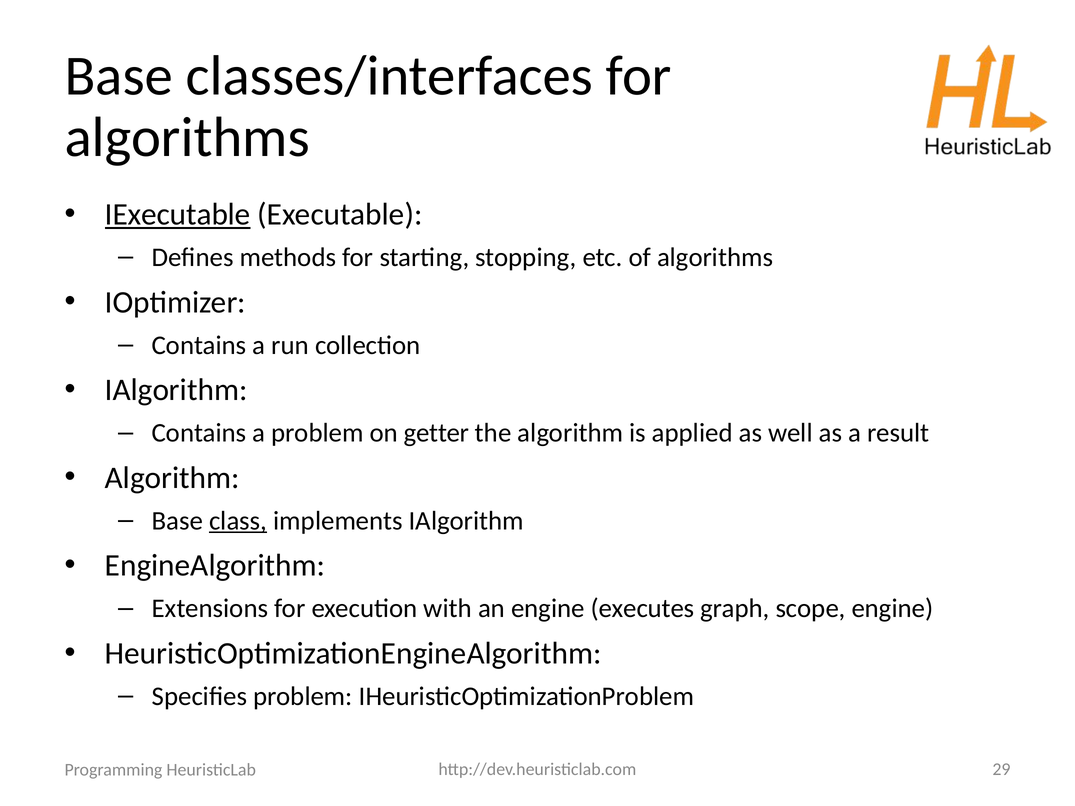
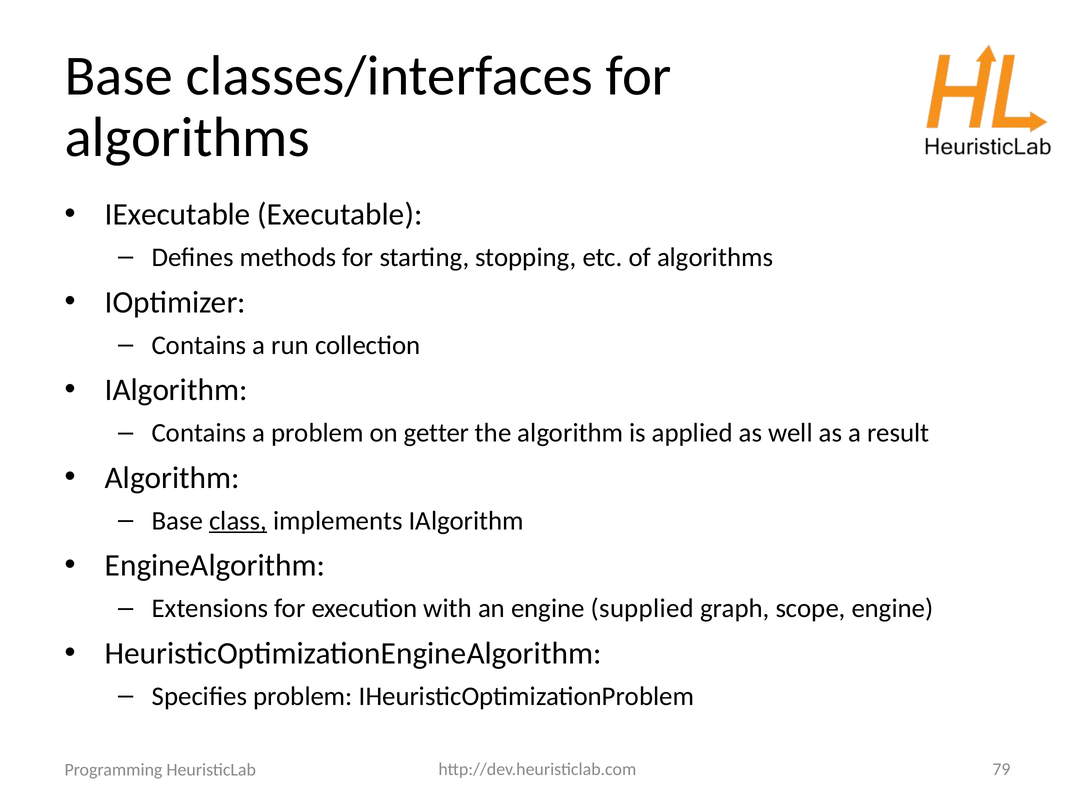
IExecutable underline: present -> none (178, 215)
executes: executes -> supplied (642, 609)
29: 29 -> 79 (1001, 770)
